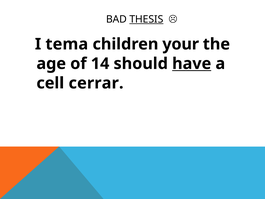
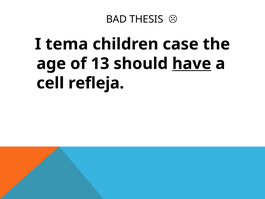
THESIS underline: present -> none (146, 19)
your: your -> case (181, 44)
14: 14 -> 13 (100, 64)
cerrar: cerrar -> refleja (96, 83)
